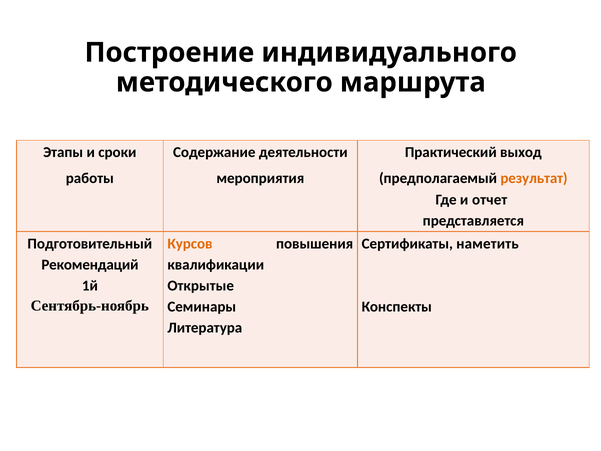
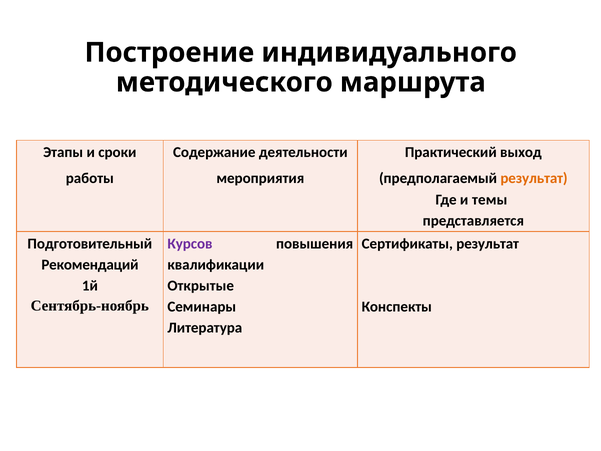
отчет: отчет -> темы (490, 199)
Курсов colour: orange -> purple (190, 243)
Сертификаты наметить: наметить -> результат (488, 243)
